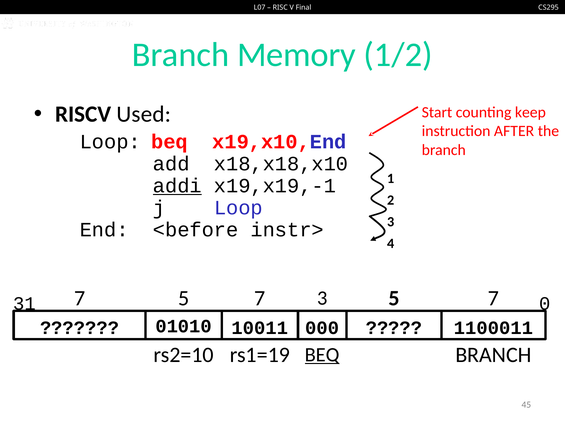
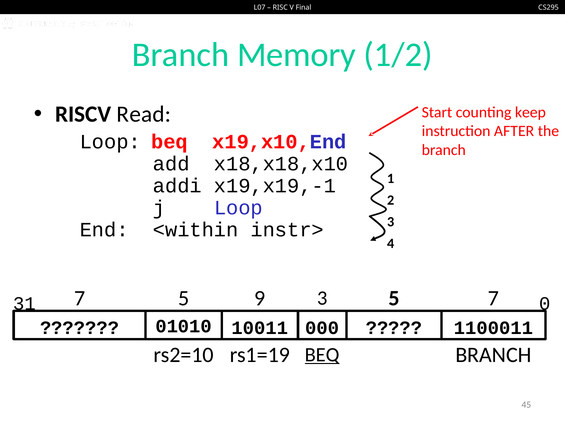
Used: Used -> Read (144, 114)
addi underline: present -> none (177, 186)
<before: <before -> <within (196, 230)
5 7: 7 -> 9 (260, 298)
